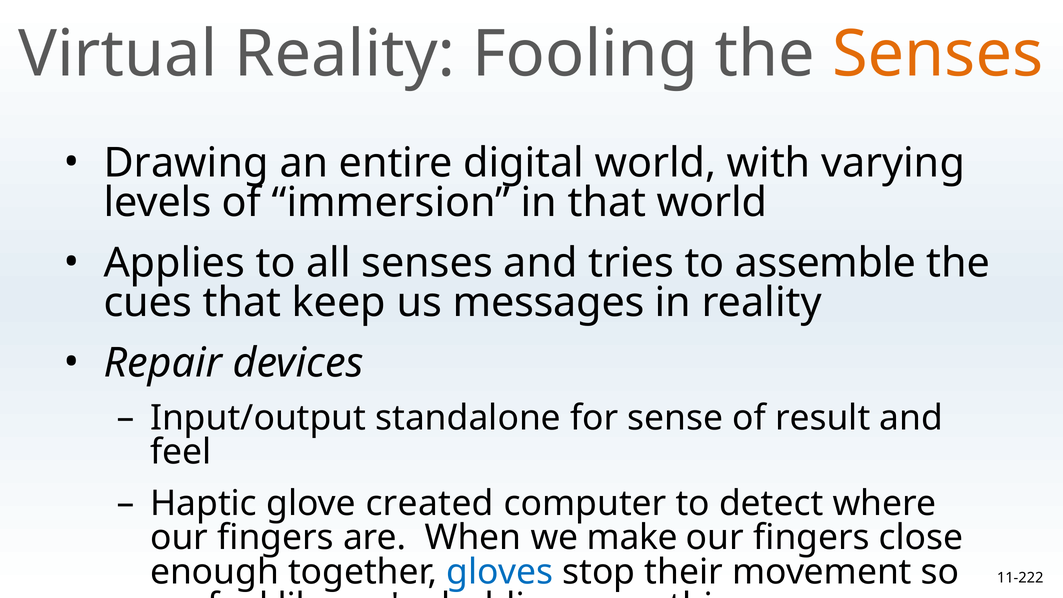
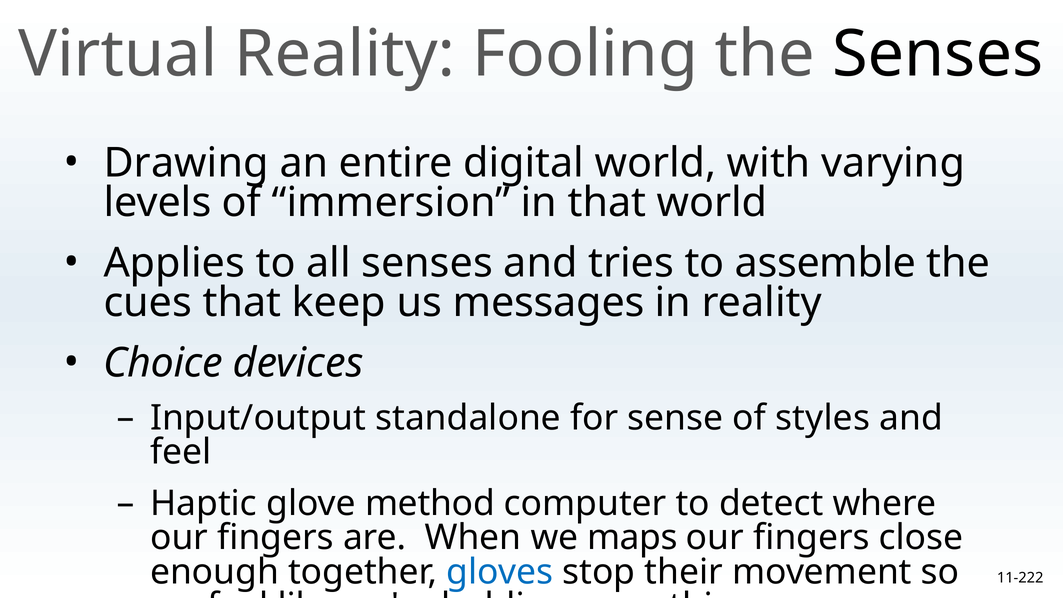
Senses colour: orange -> black (938, 54)
Repair: Repair -> Choice (163, 363)
result: result -> styles (823, 418)
created: created -> method (430, 504)
make: make -> maps (632, 538)
